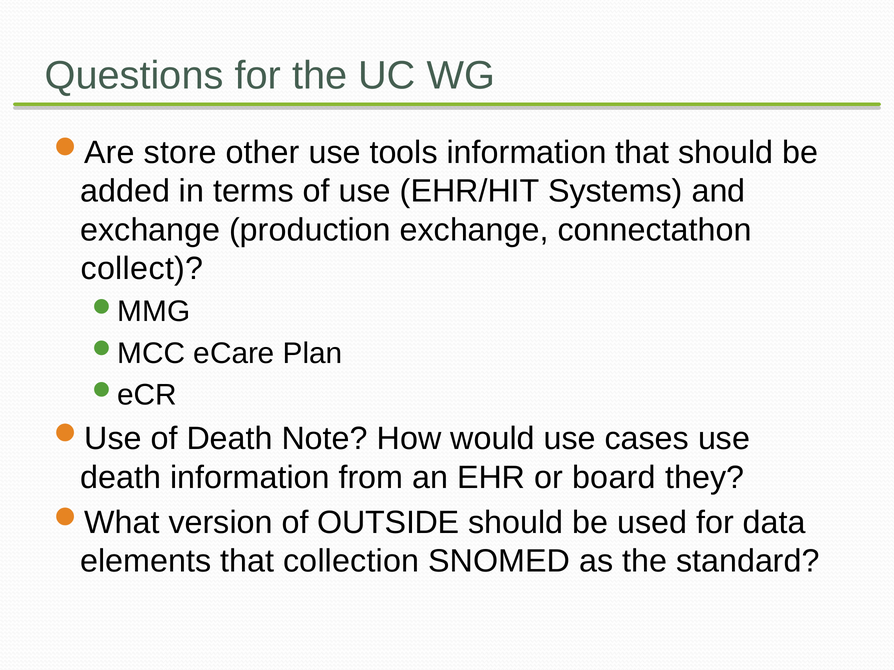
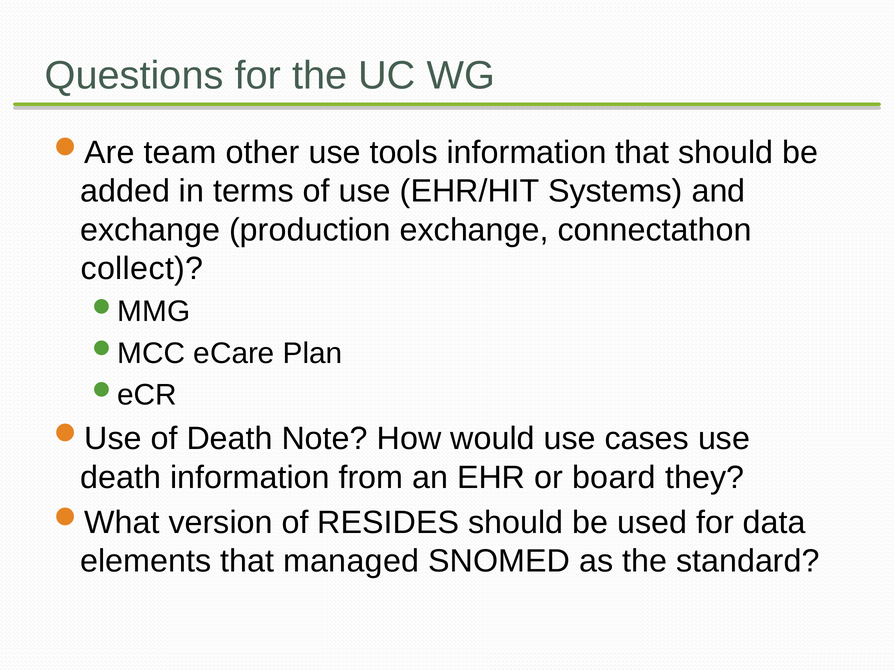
store: store -> team (180, 153)
OUTSIDE: OUTSIDE -> RESIDES (388, 523)
collection: collection -> managed (351, 562)
